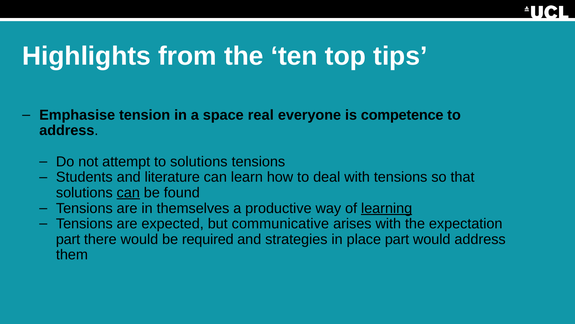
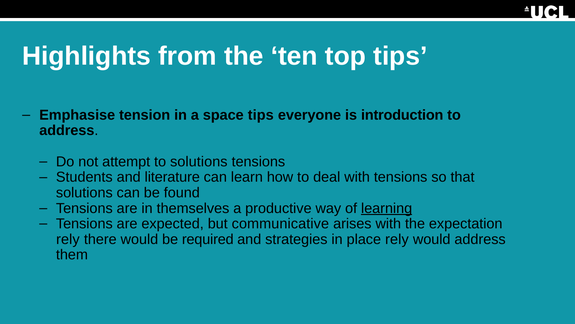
space real: real -> tips (261, 115)
competence: competence -> introduction (402, 115)
can underline: present -> none (128, 192)
part: part -> rely (68, 239)
place part: part -> rely (397, 239)
